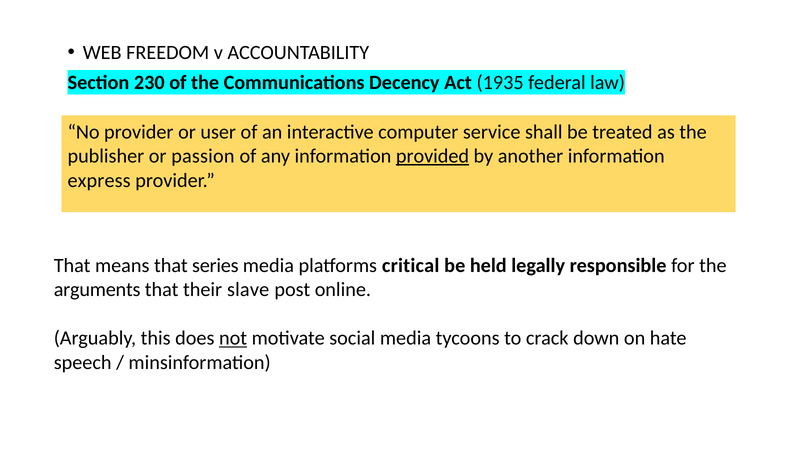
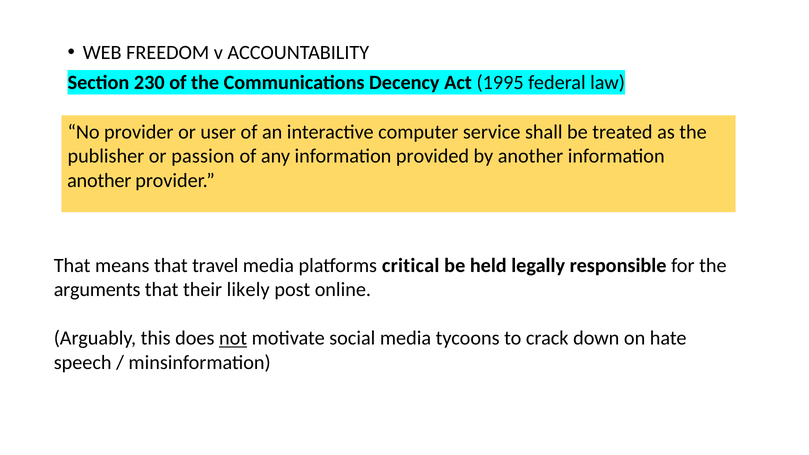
1935: 1935 -> 1995 (500, 83)
provided underline: present -> none (433, 156)
express: express -> another (99, 180)
series: series -> travel (215, 265)
slave: slave -> likely (248, 290)
